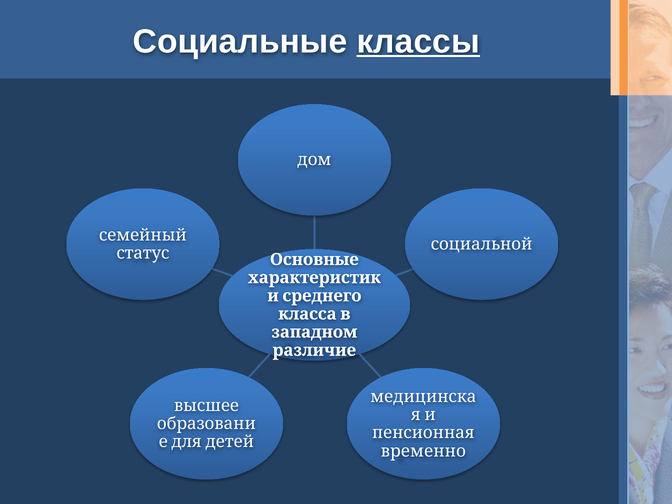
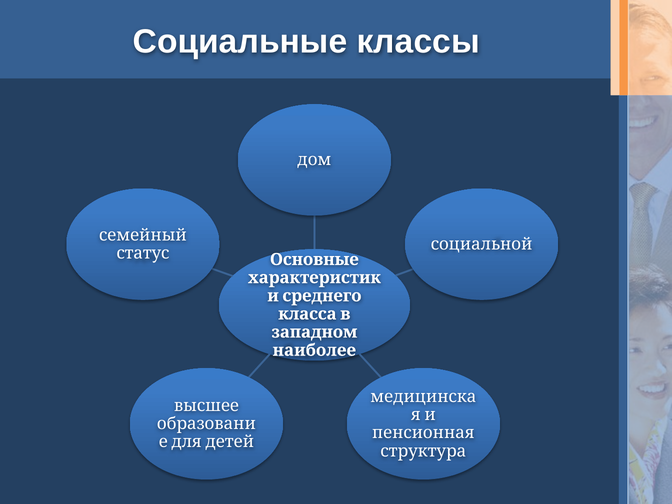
классы underline: present -> none (418, 42)
различие: различие -> наиболее (314, 350)
временно: временно -> структура (423, 451)
